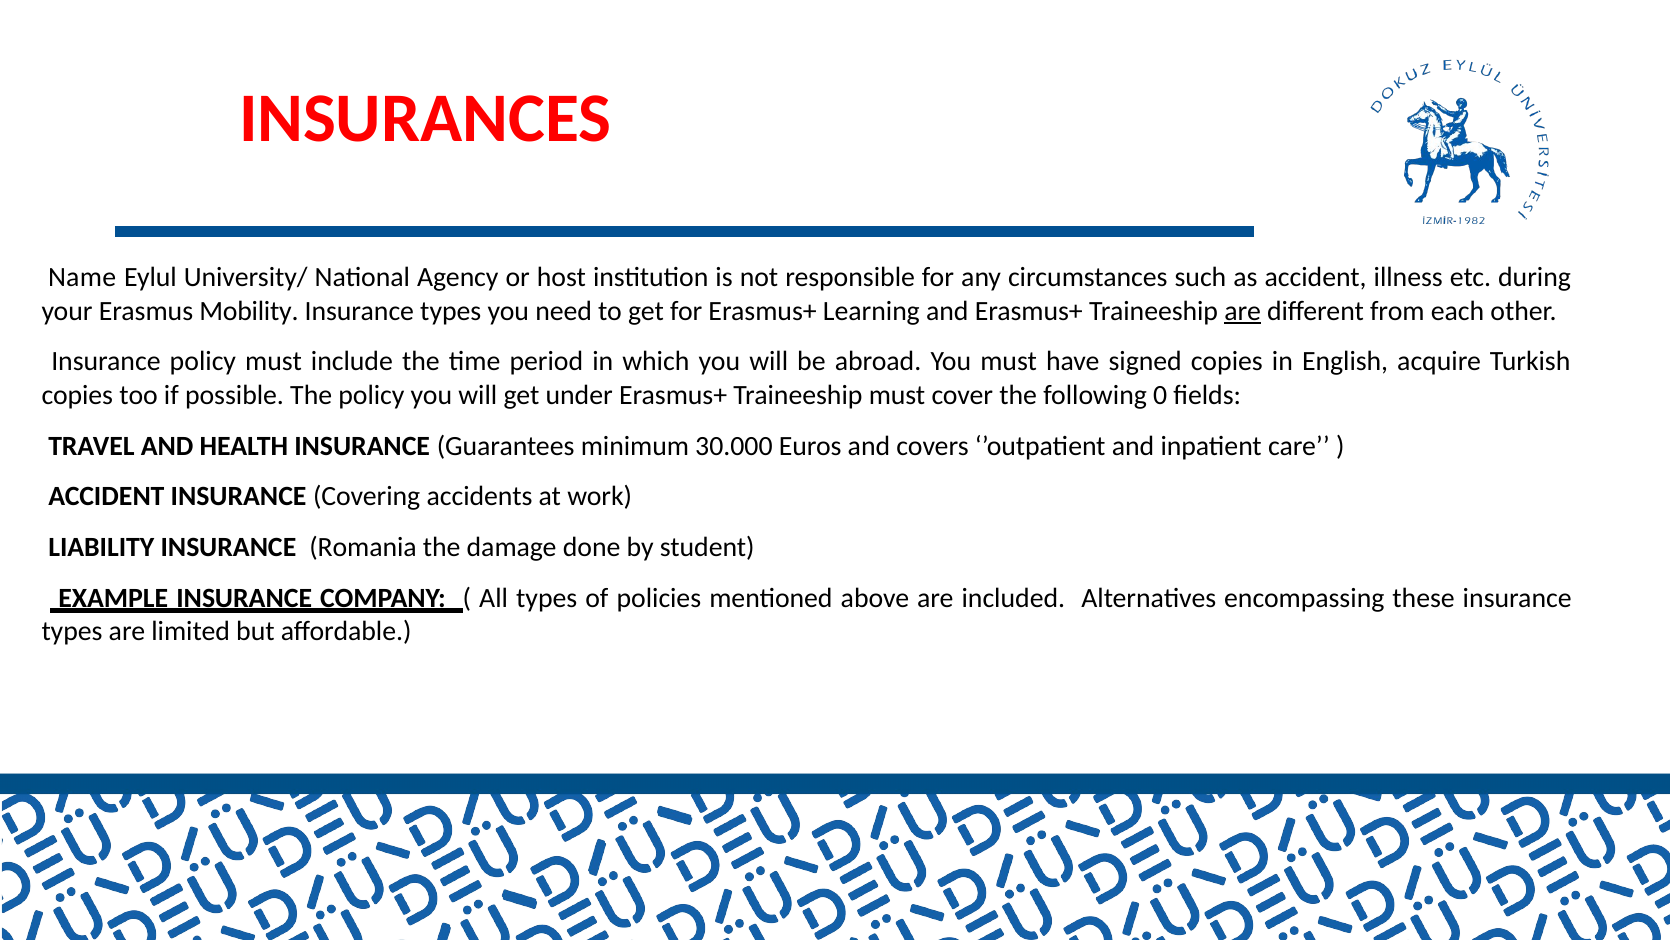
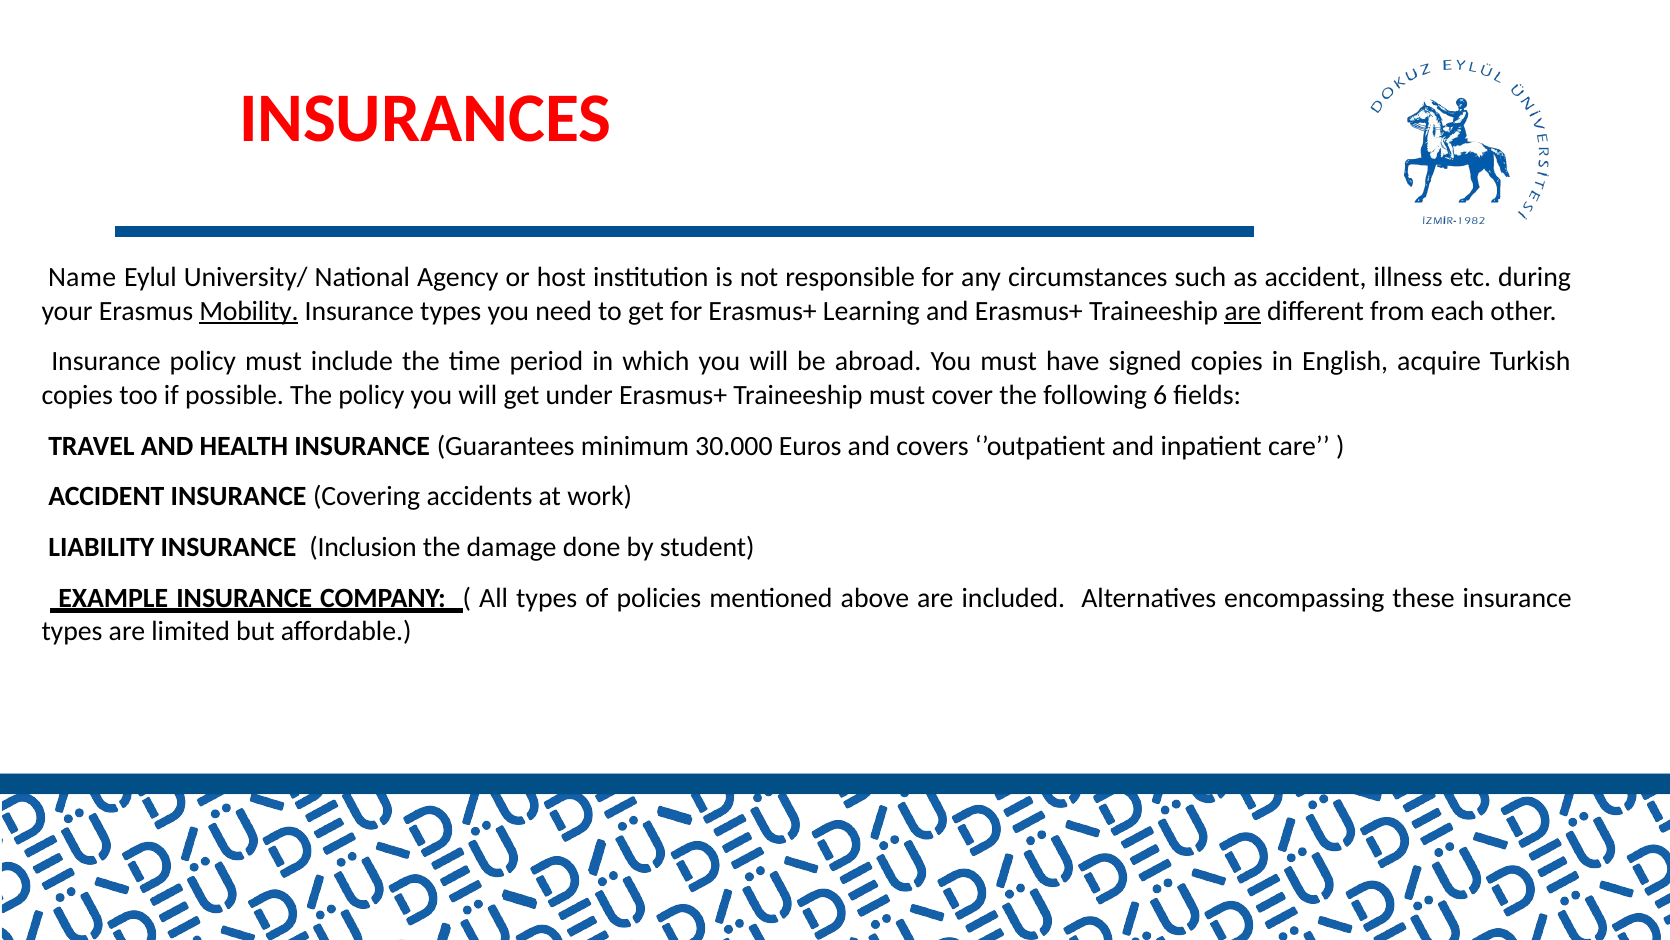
Mobility underline: none -> present (249, 311)
0: 0 -> 6 (1160, 395)
Romania: Romania -> Inclusion (363, 547)
